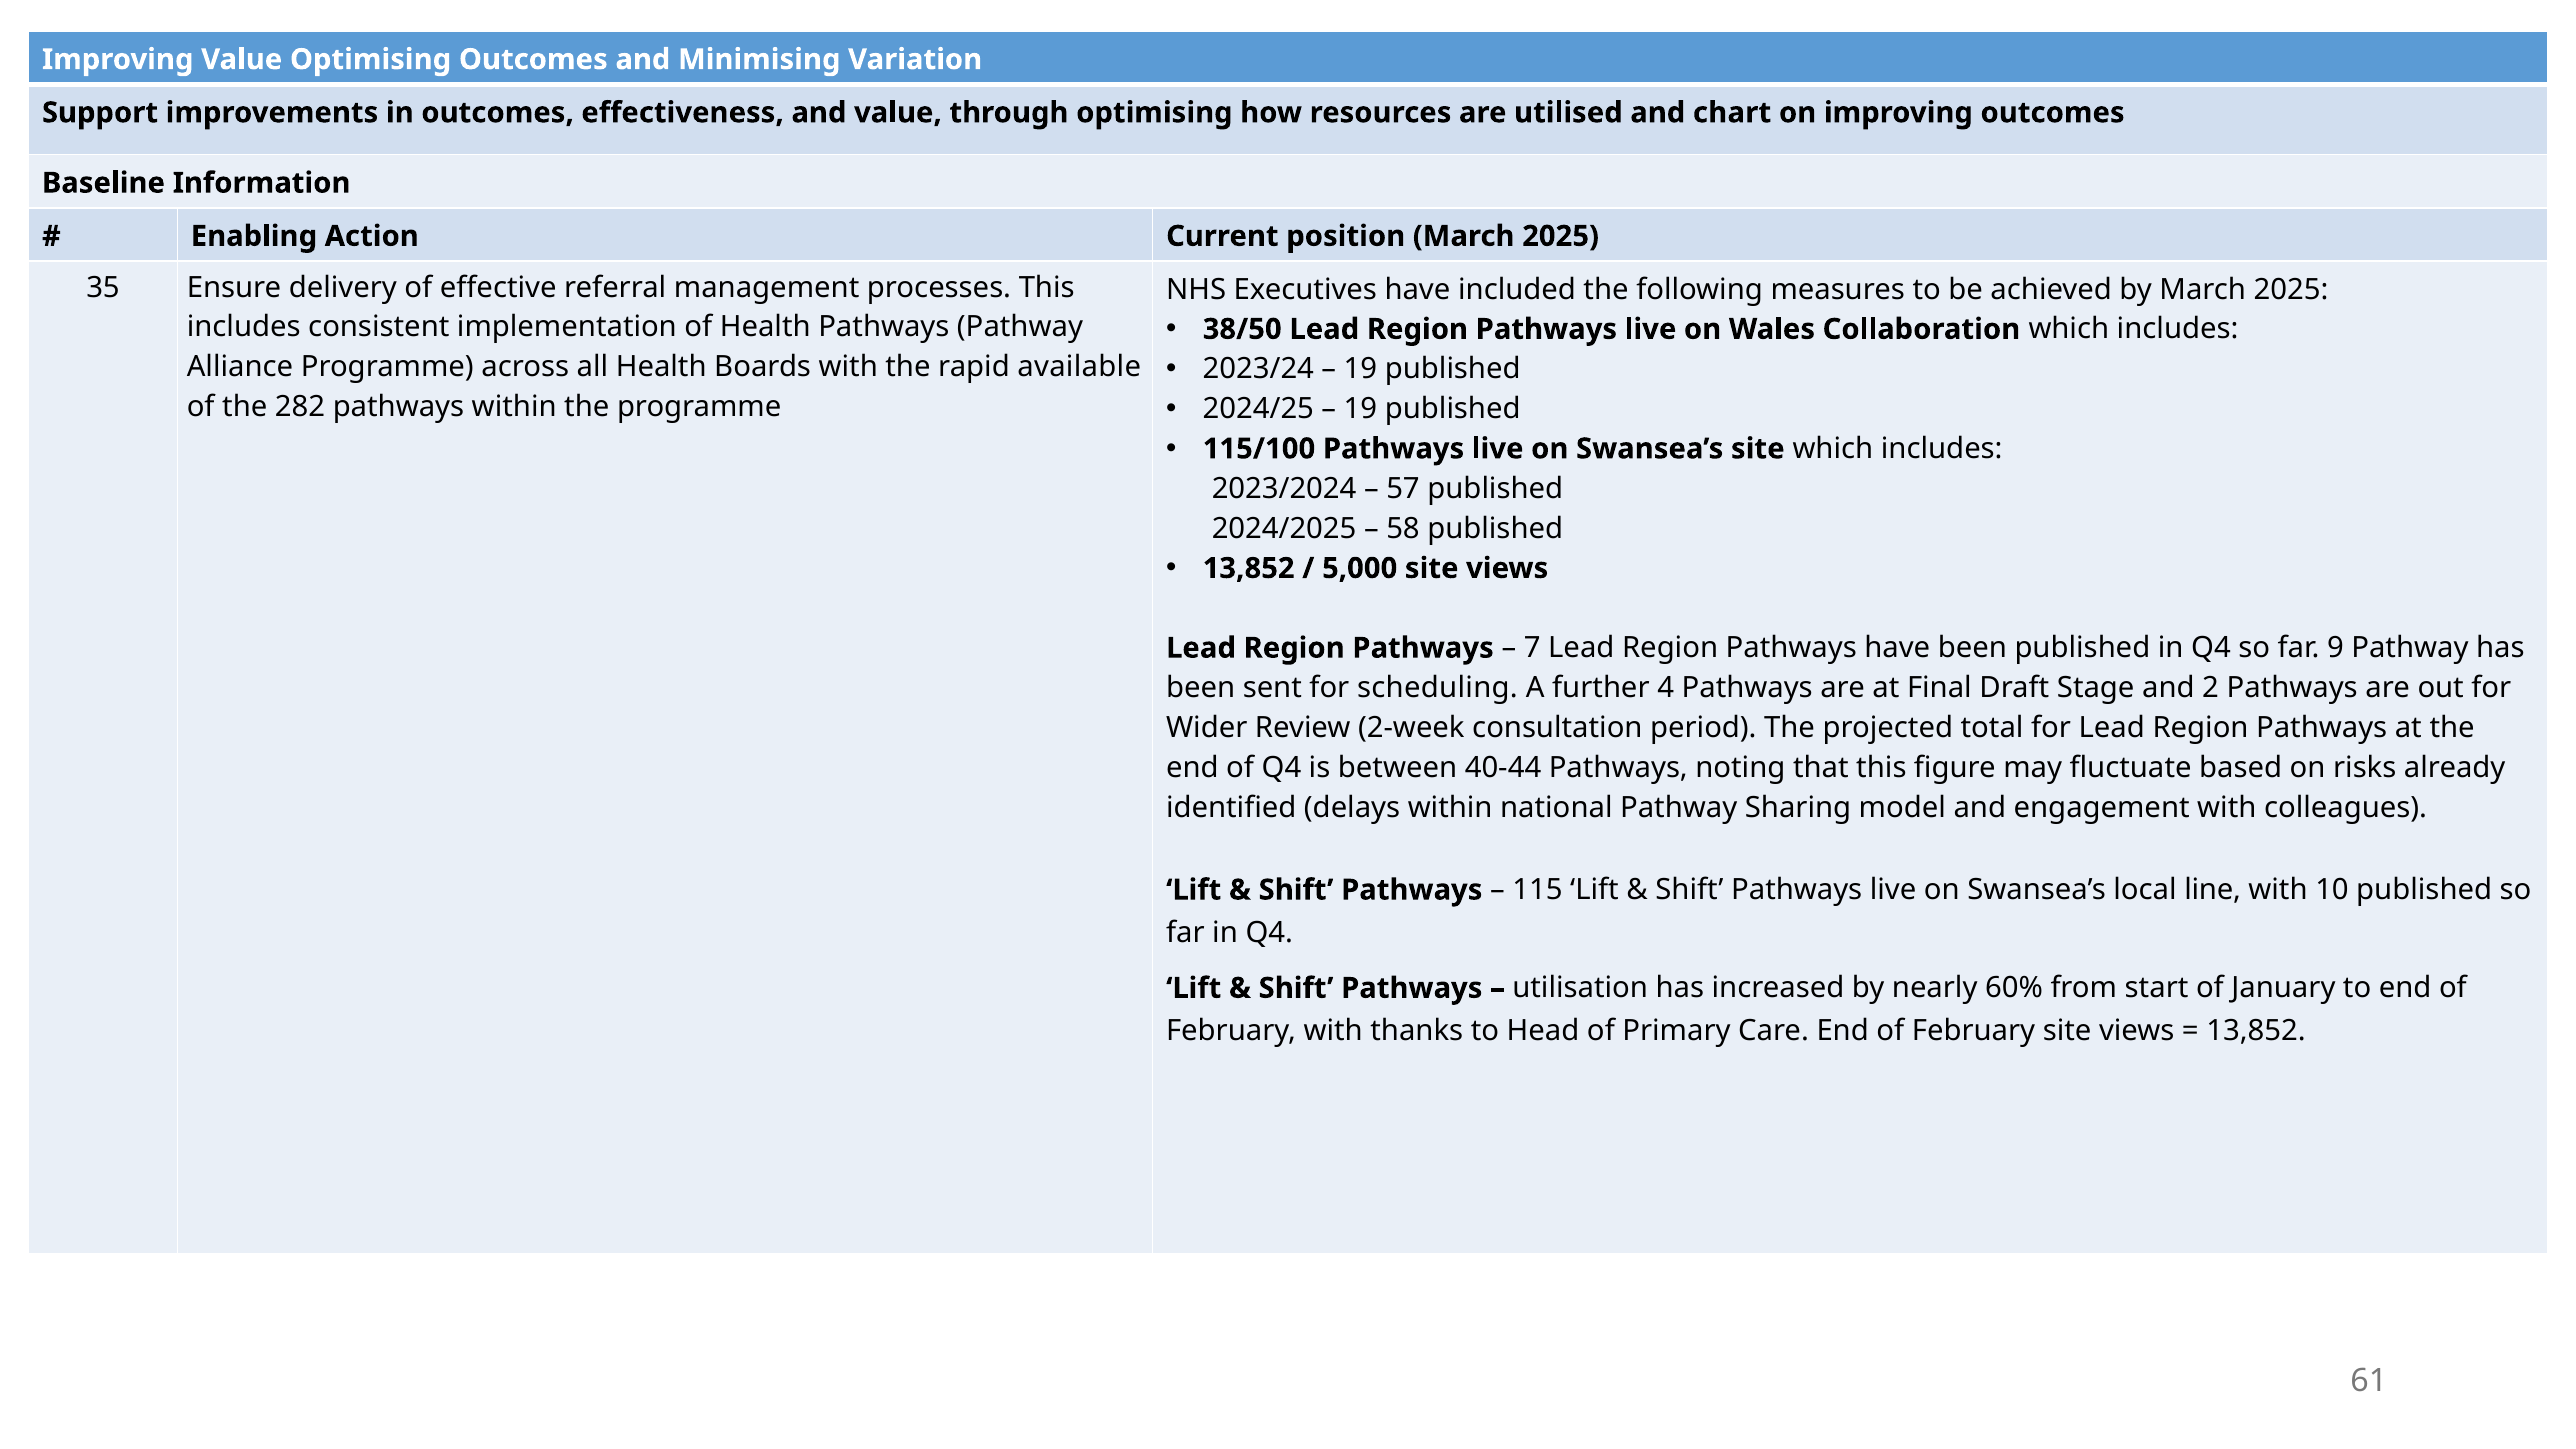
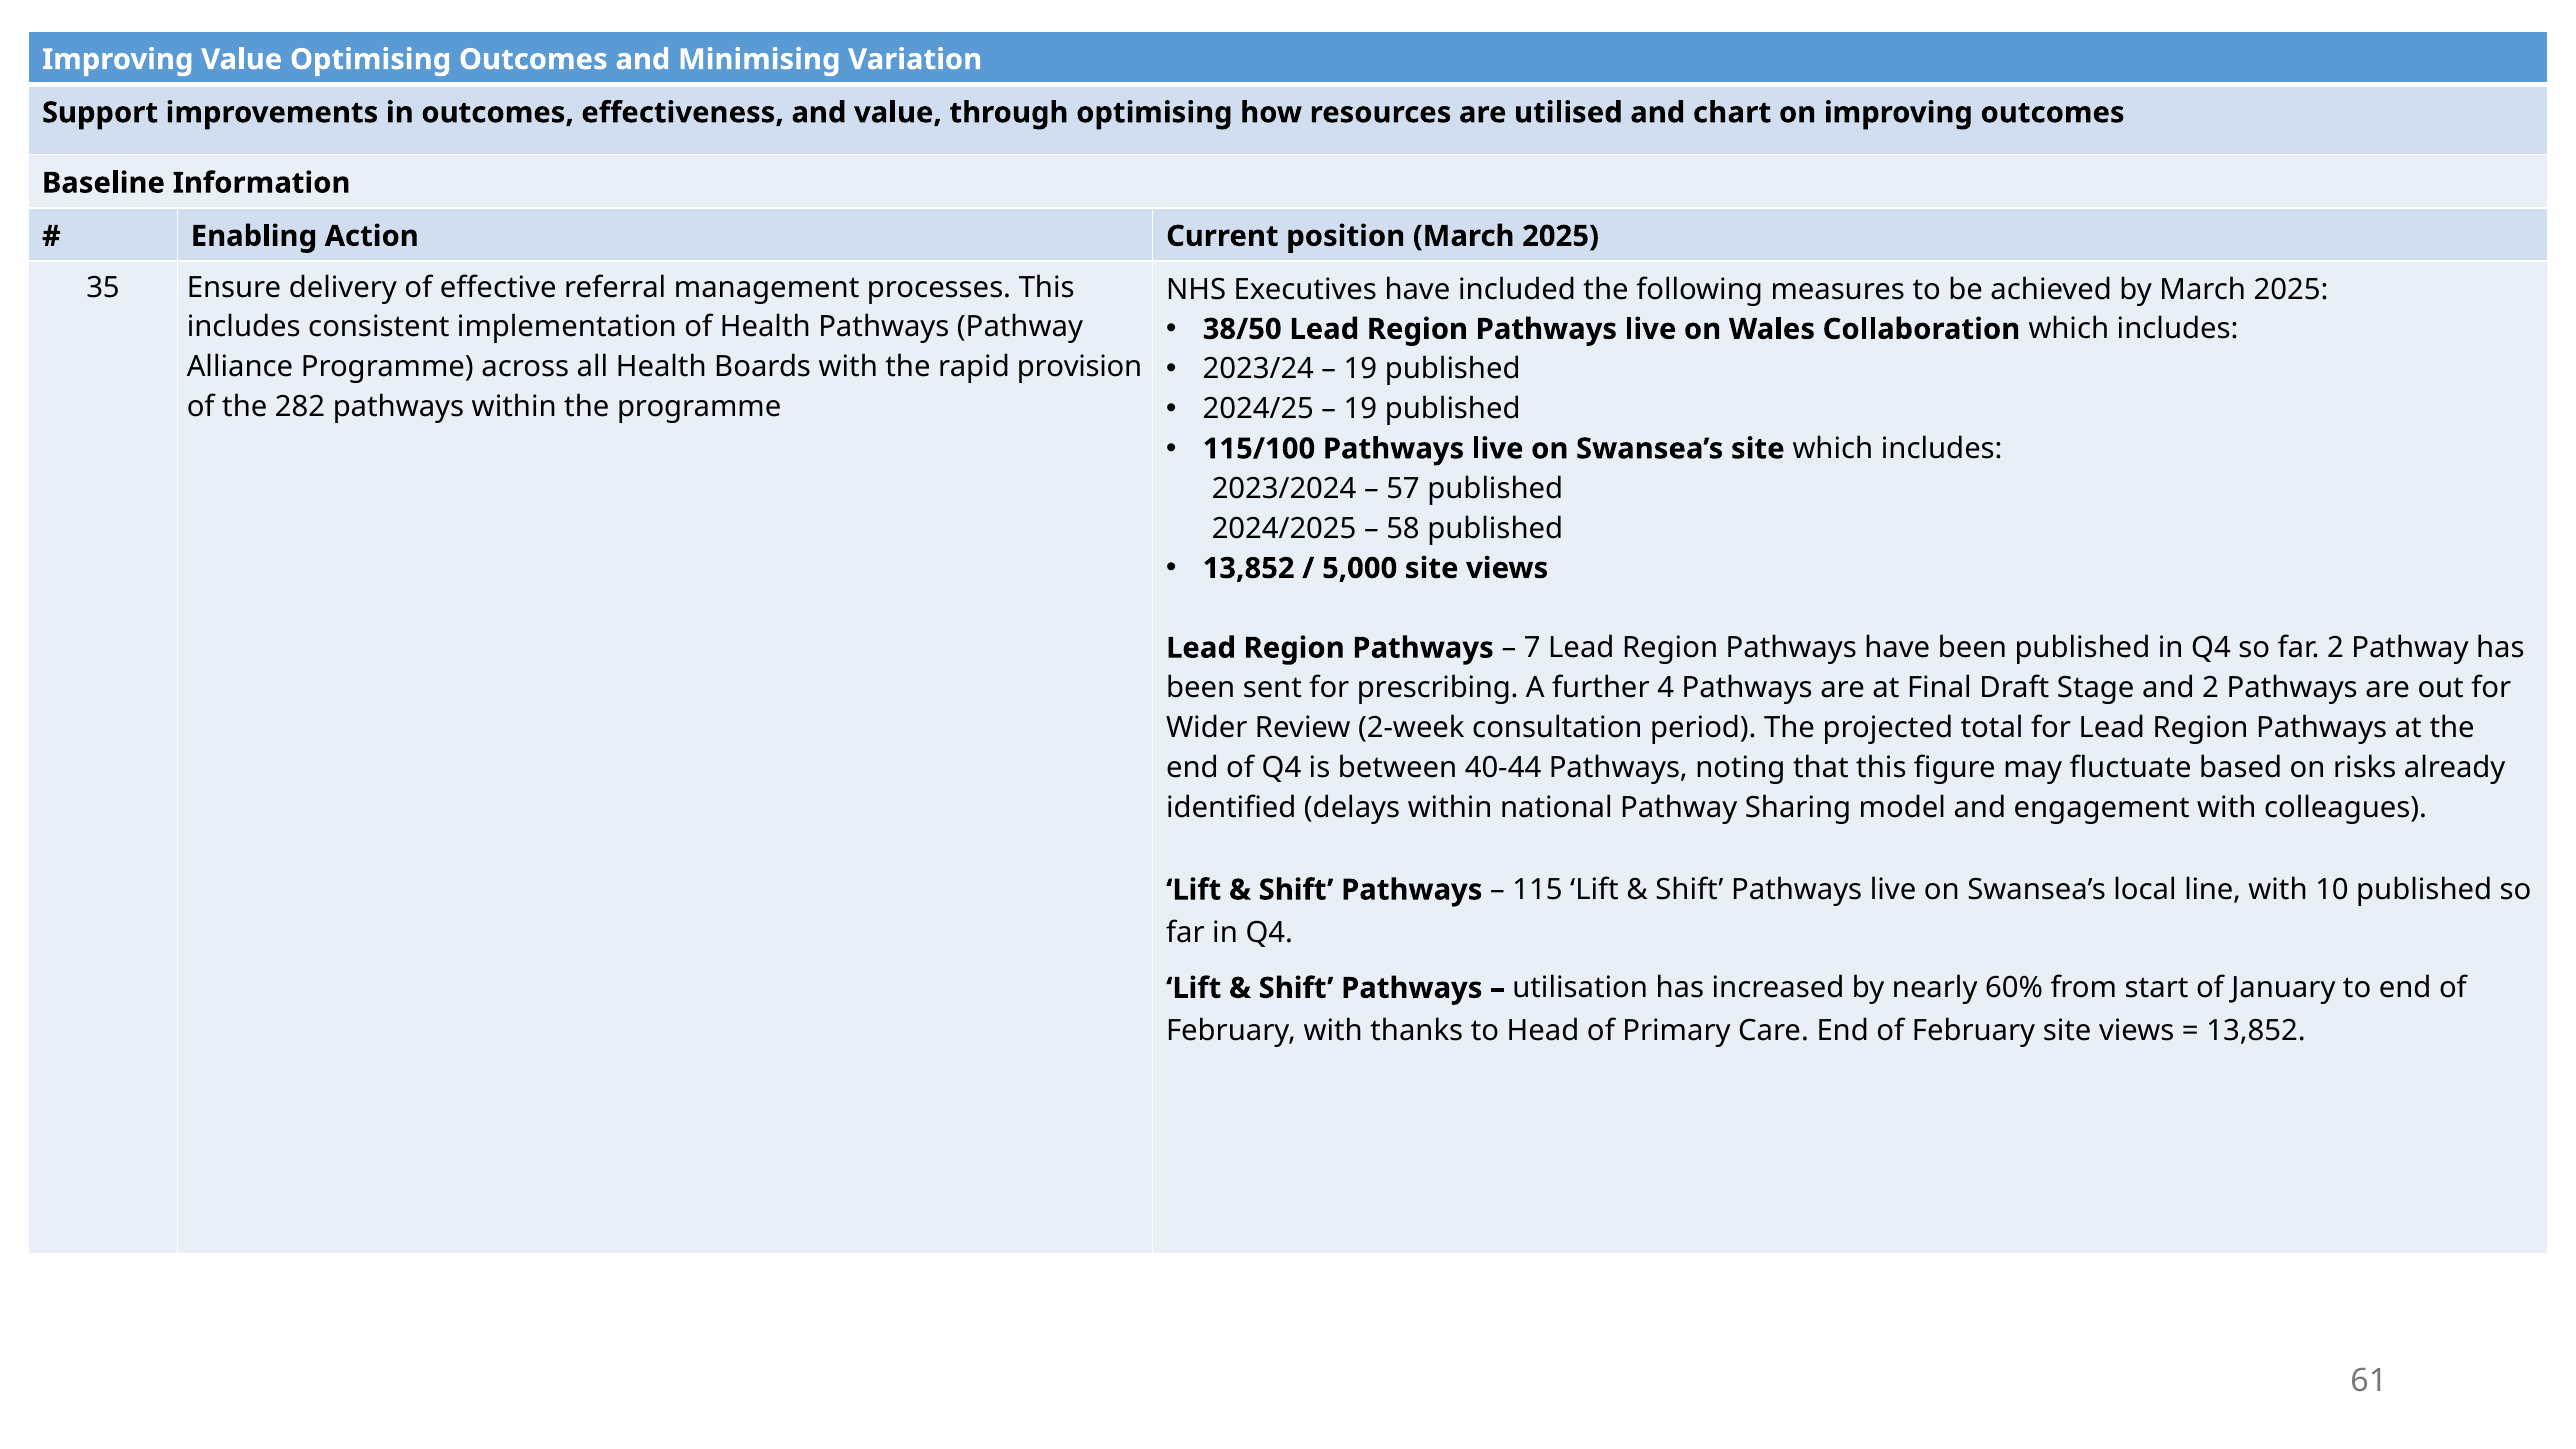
available: available -> provision (1080, 367)
far 9: 9 -> 2 (2335, 648)
scheduling: scheduling -> prescribing (1438, 688)
